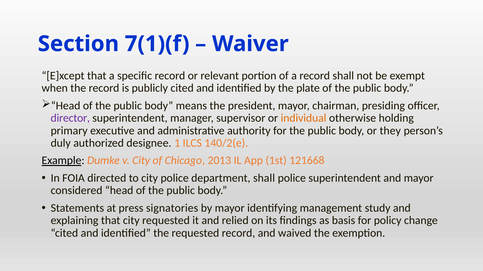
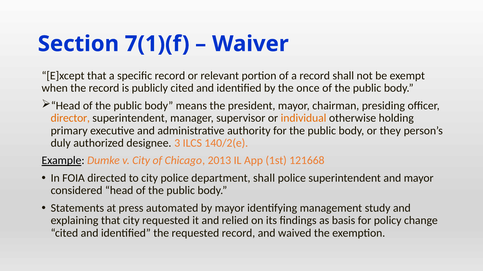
plate: plate -> once (308, 88)
director colour: purple -> orange (70, 118)
1: 1 -> 3 (177, 143)
signatories: signatories -> automated (172, 208)
